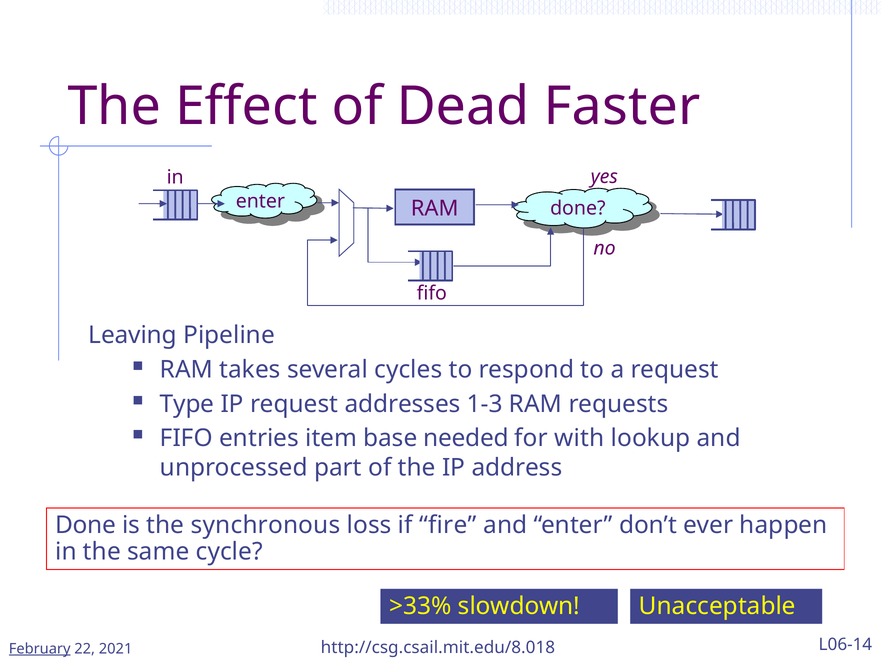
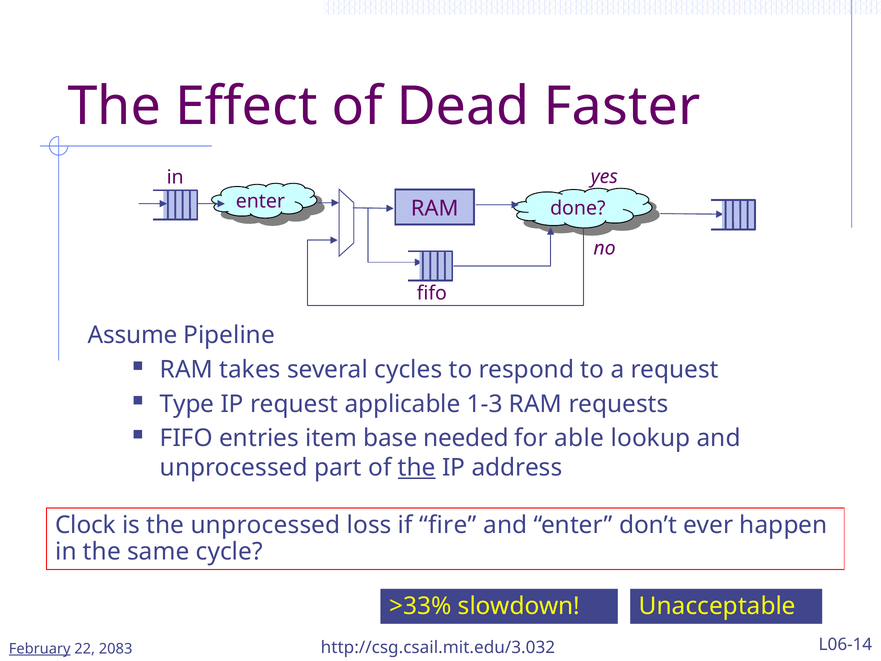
Leaving: Leaving -> Assume (133, 335)
addresses: addresses -> applicable (403, 404)
with: with -> able (579, 438)
the underline: none -> present (417, 467)
Done: Done -> Clock (86, 525)
the synchronous: synchronous -> unprocessed (266, 525)
http://csg.csail.mit.edu/8.018: http://csg.csail.mit.edu/8.018 -> http://csg.csail.mit.edu/3.032 (438, 647)
2021: 2021 -> 2083 (116, 649)
